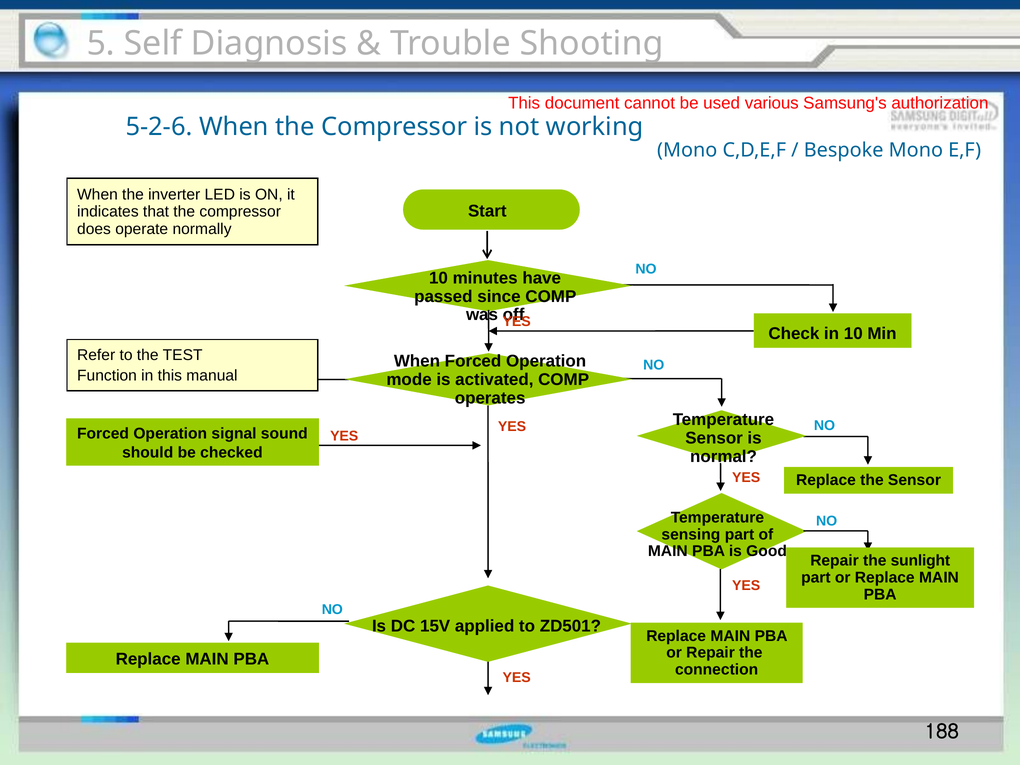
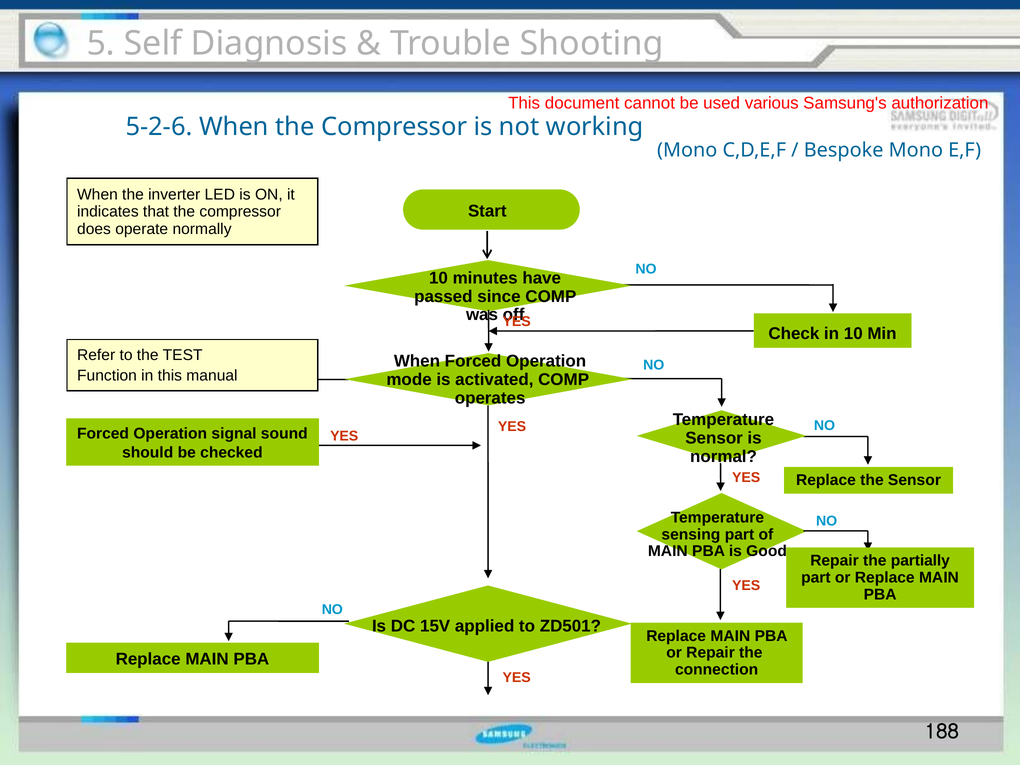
sunlight: sunlight -> partially (920, 561)
